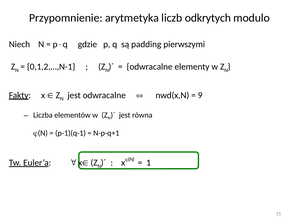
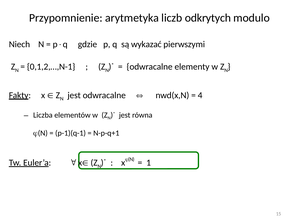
padding: padding -> wykazać (146, 44)
9: 9 -> 4 (200, 95)
